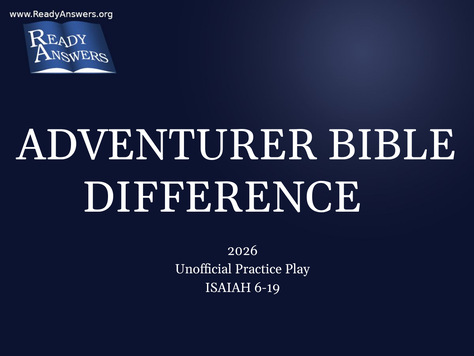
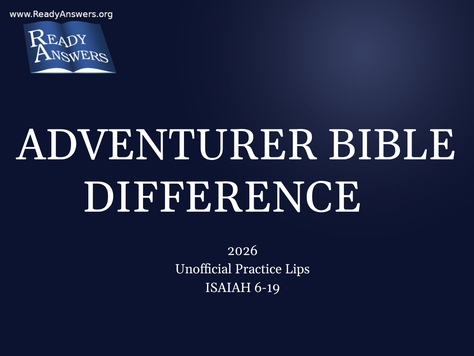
Play: Play -> Lips (297, 269)
